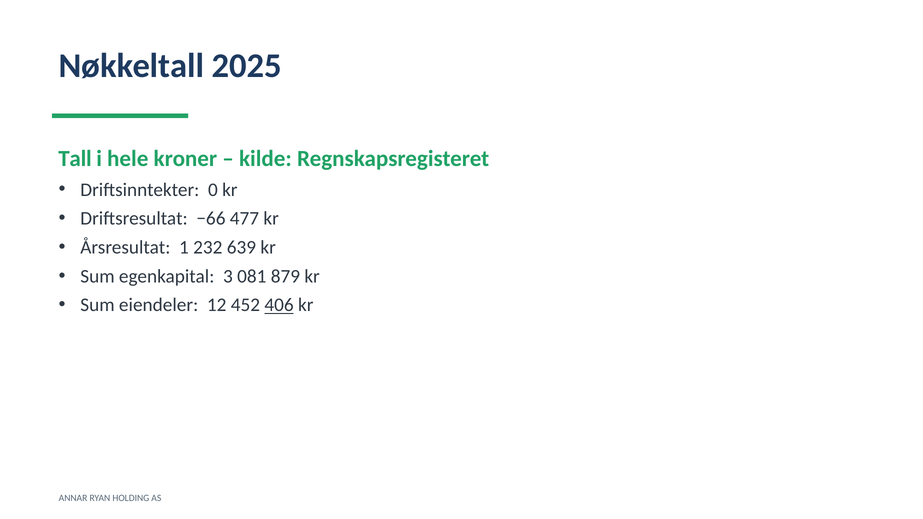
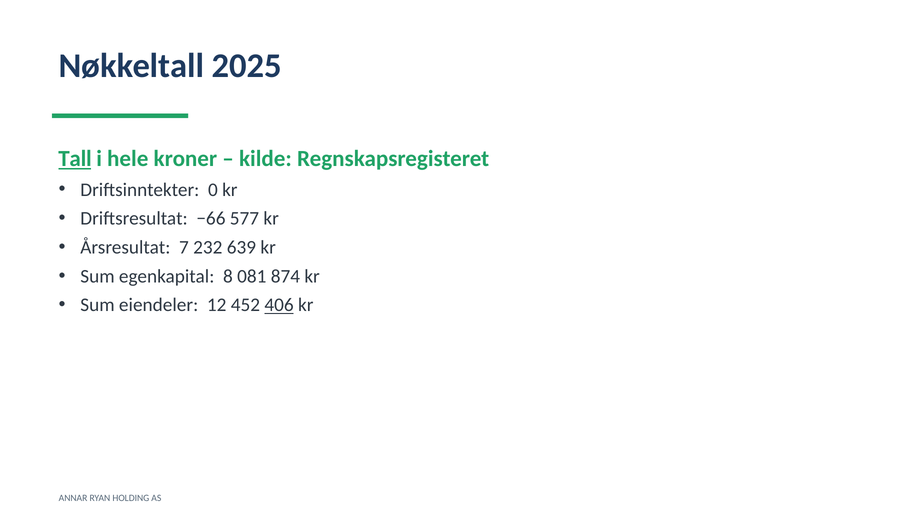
Tall underline: none -> present (75, 159)
477: 477 -> 577 (244, 219)
1: 1 -> 7 (184, 248)
3: 3 -> 8 (228, 276)
879: 879 -> 874 (285, 276)
